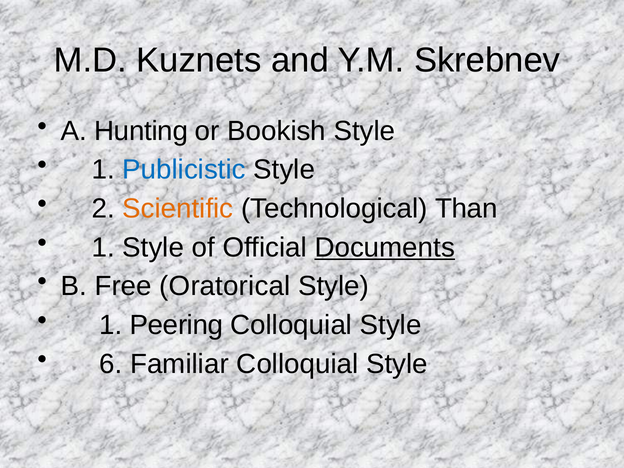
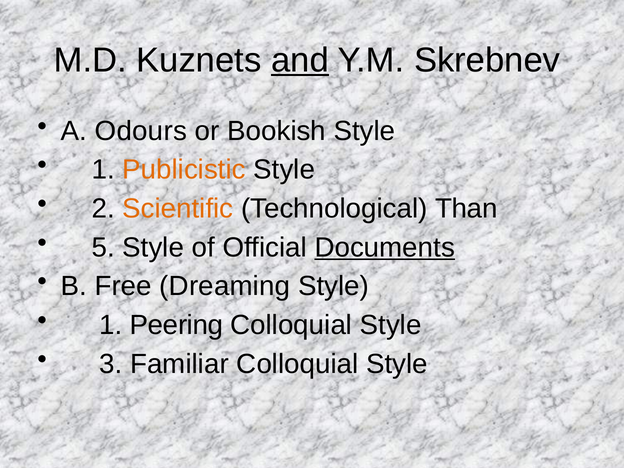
and underline: none -> present (300, 60)
Hunting: Hunting -> Odours (141, 131)
Publicistic colour: blue -> orange (184, 170)
1: 1 -> 5 (103, 247)
Oratorical: Oratorical -> Dreaming (225, 286)
6: 6 -> 3 (111, 364)
